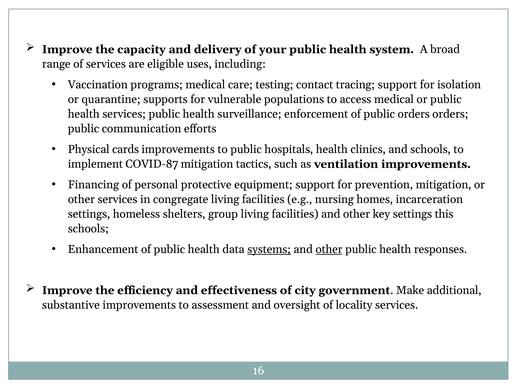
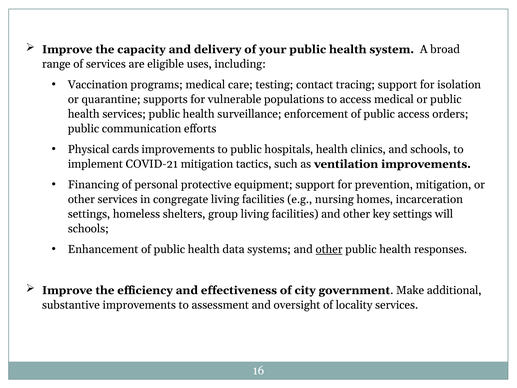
public orders: orders -> access (414, 114)
COVID-87: COVID-87 -> COVID-21 (152, 164)
this: this -> will (444, 214)
systems underline: present -> none (269, 249)
